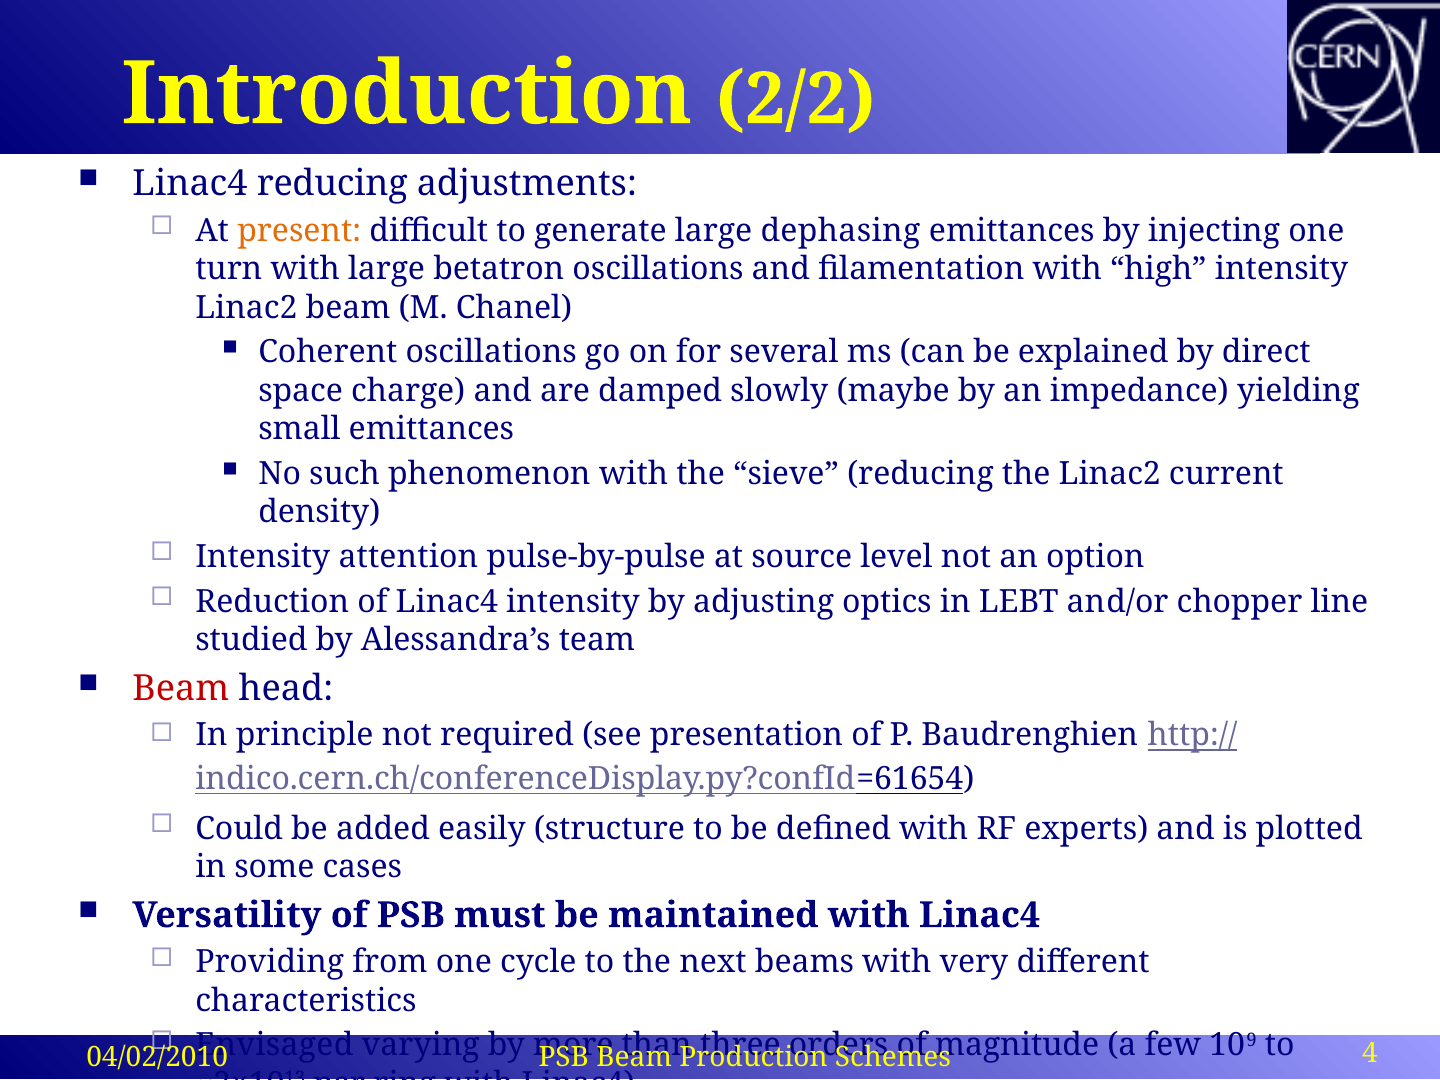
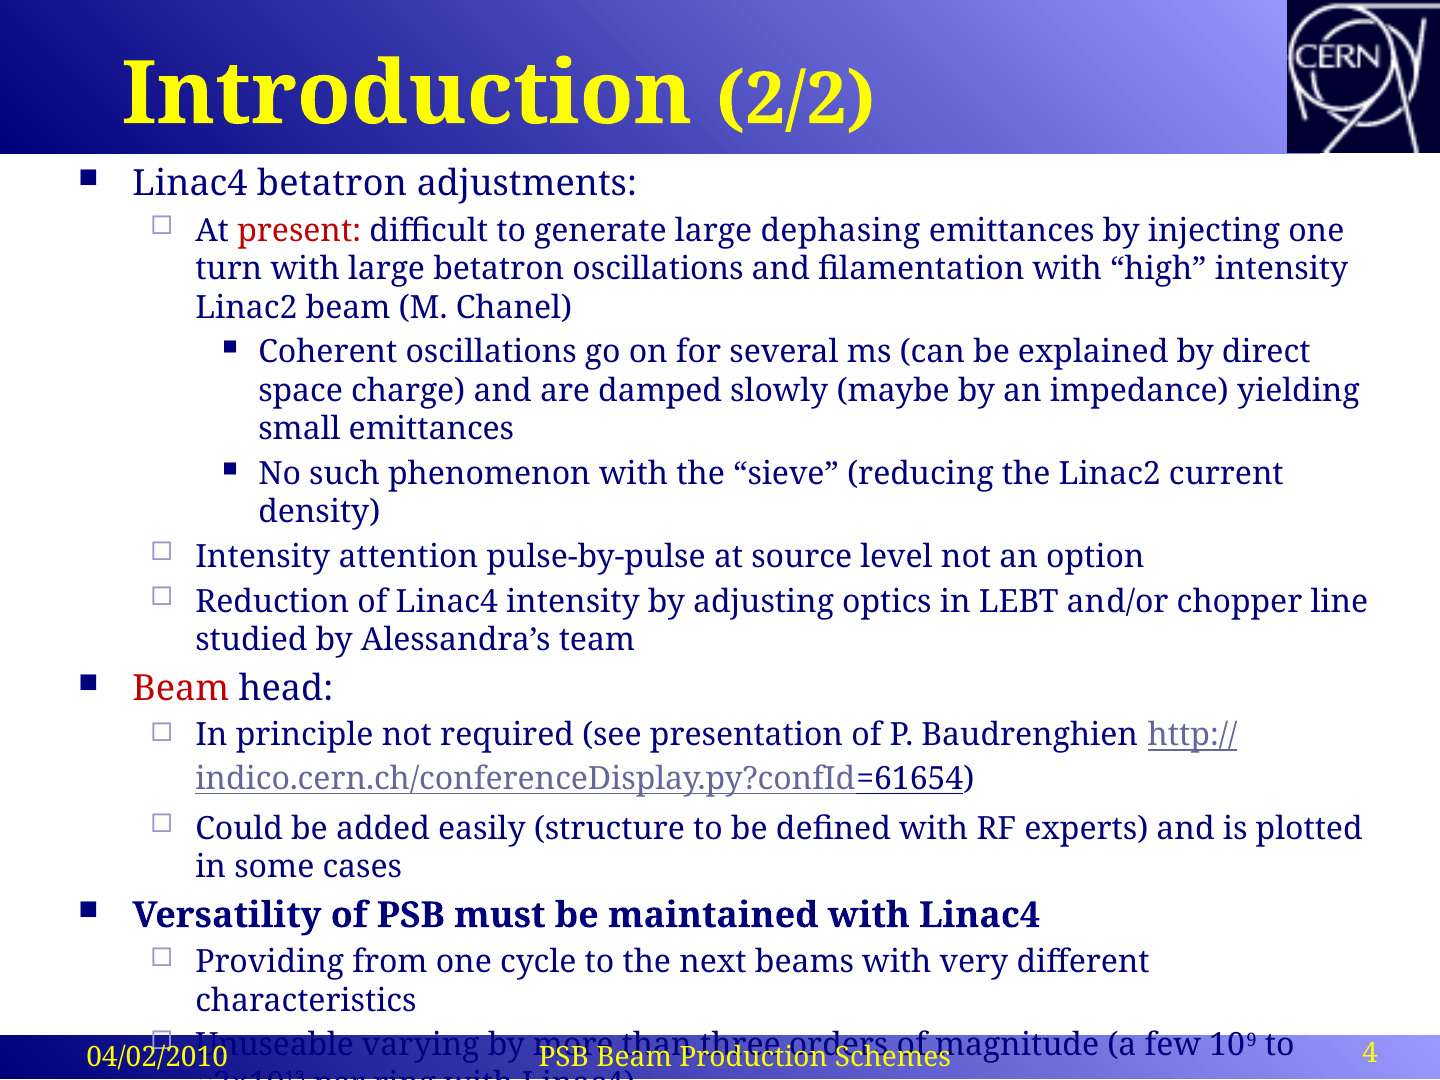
Linac4 reducing: reducing -> betatron (332, 184)
present colour: orange -> red (299, 231)
Envisaged: Envisaged -> Unuseable (275, 1045)
